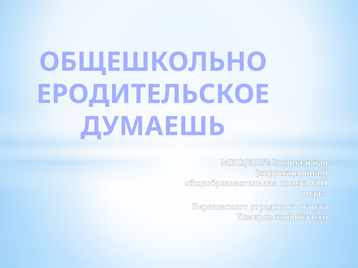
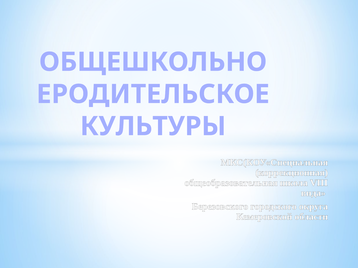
ДУМАЕШЬ: ДУМАЕШЬ -> КУЛЬТУРЫ (153, 127)
